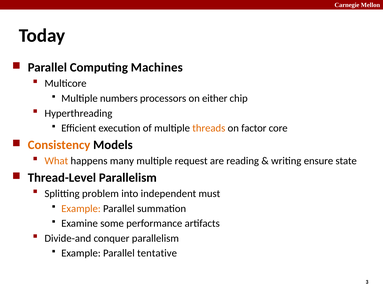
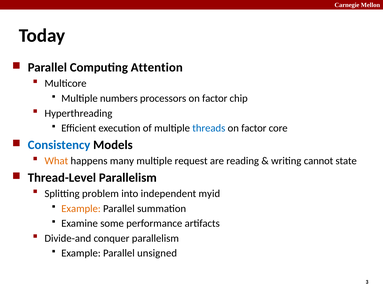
Machines: Machines -> Attention (157, 68)
processors on either: either -> factor (215, 98)
threads colour: orange -> blue (209, 128)
Consistency colour: orange -> blue (59, 145)
ensure: ensure -> cannot (319, 161)
must: must -> myid (209, 194)
tentative: tentative -> unsigned (157, 253)
